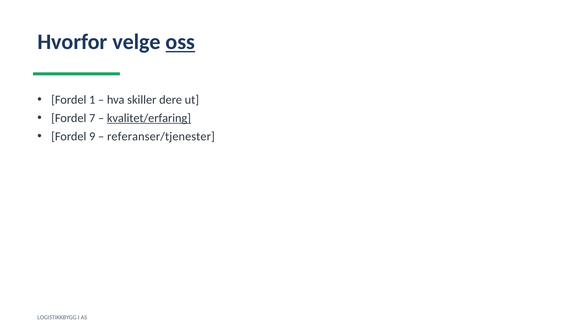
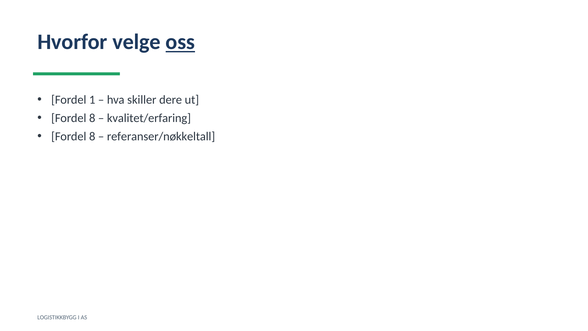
7: 7 -> 8 (92, 118)
kvalitet/erfaring underline: present -> none (149, 118)
9: 9 -> 8 (92, 136)
referanser/tjenester: referanser/tjenester -> referanser/nøkkeltall (161, 136)
